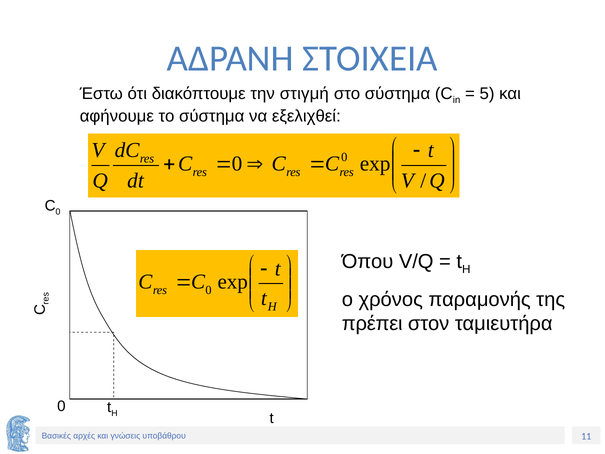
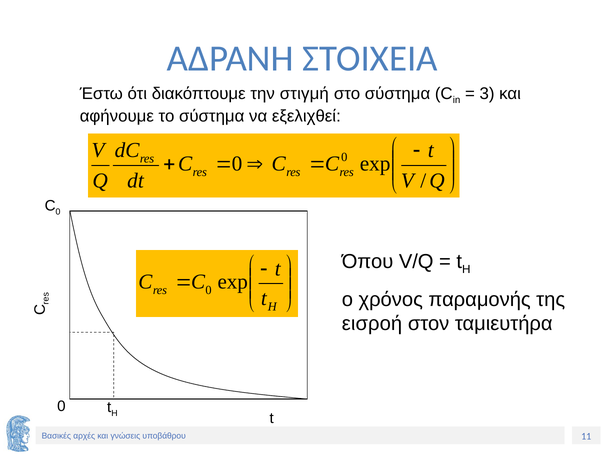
5: 5 -> 3 (487, 93)
πρέπει: πρέπει -> εισροή (372, 323)
